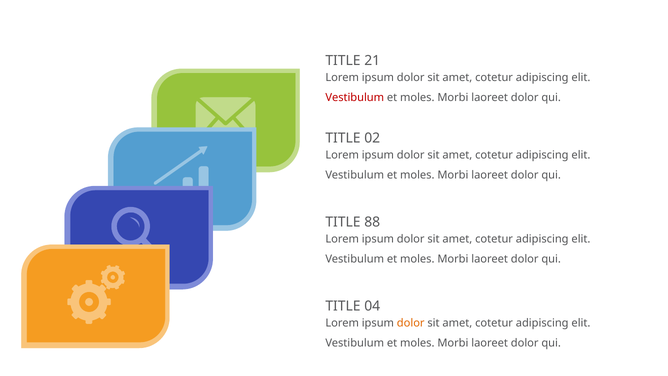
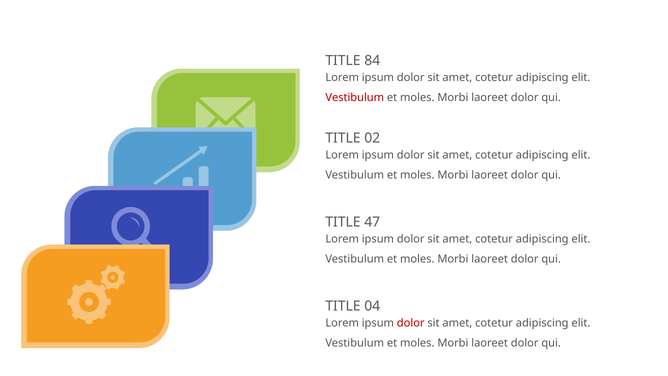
21: 21 -> 84 (372, 61)
88: 88 -> 47 (372, 222)
dolor colour: orange -> red (411, 323)
